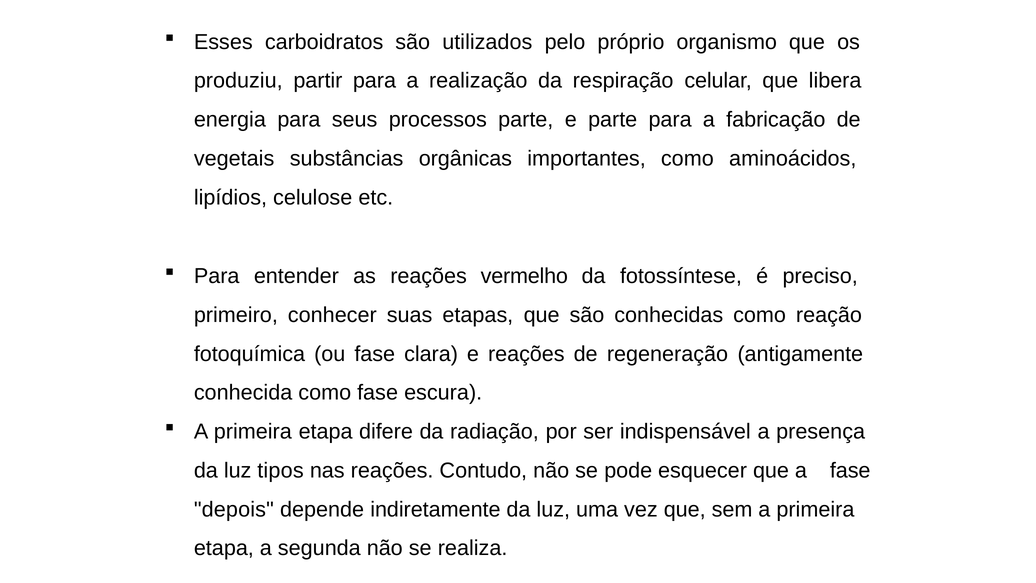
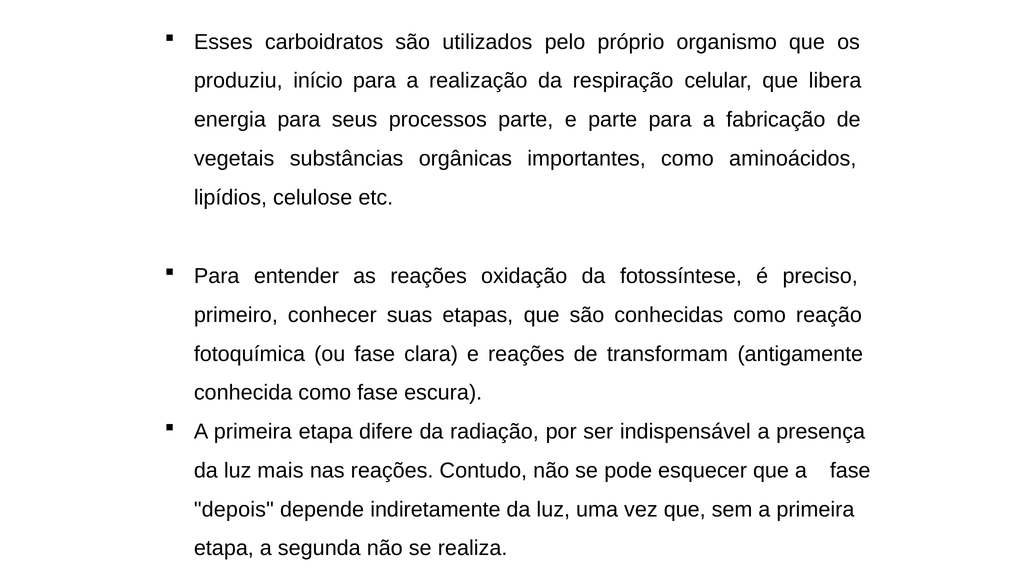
partir: partir -> início (318, 81)
vermelho: vermelho -> oxidação (524, 276)
regeneração: regeneração -> transformam (667, 354)
tipos: tipos -> mais (280, 470)
